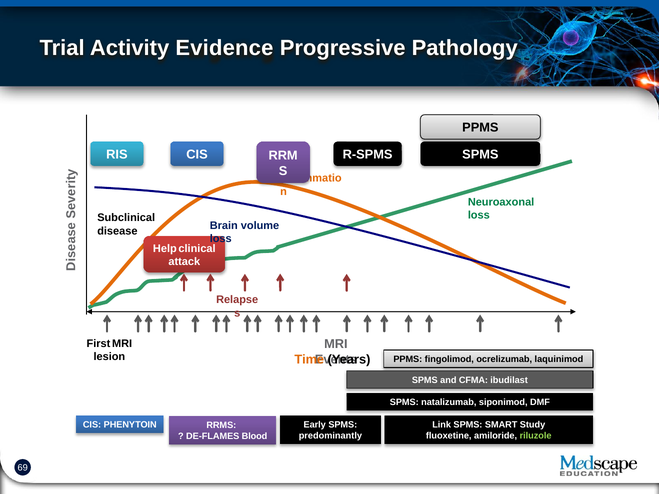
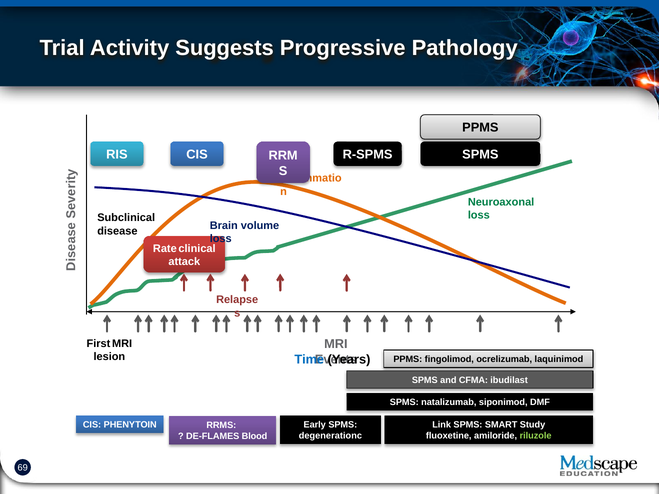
Evidence: Evidence -> Suggests (225, 48)
Help: Help -> Rate (165, 249)
Time colour: orange -> blue (309, 360)
predominantly: predominantly -> degenerationc (330, 436)
